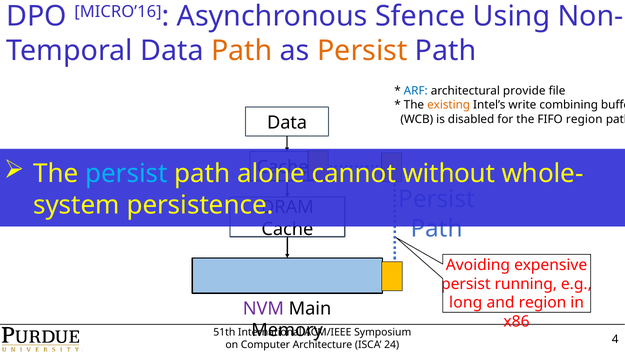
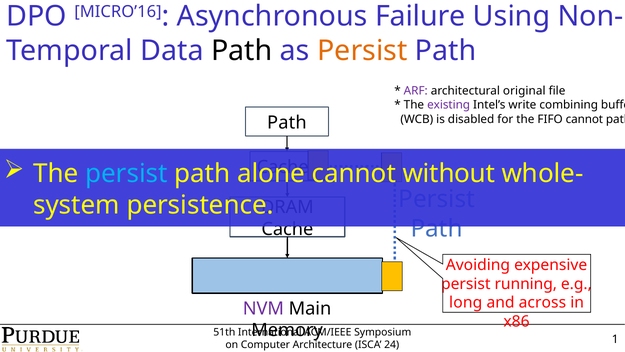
Sfence: Sfence -> Failure (420, 16)
Path colour: orange -> black (242, 51)
ARF colour: blue -> purple (416, 91)
provide: provide -> original (524, 91)
existing colour: orange -> purple (449, 105)
FIFO region: region -> cannot (584, 119)
Data: Data -> Path (287, 123)
and region: region -> across (542, 302)
4: 4 -> 1 (615, 339)
